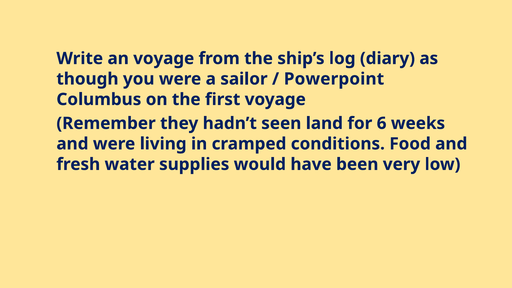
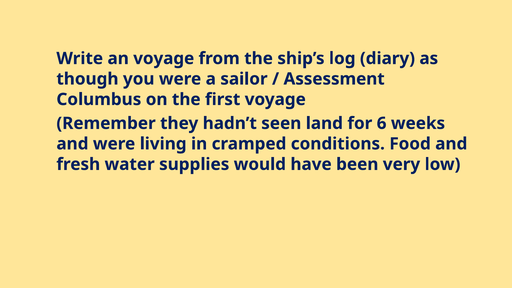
Powerpoint: Powerpoint -> Assessment (334, 79)
